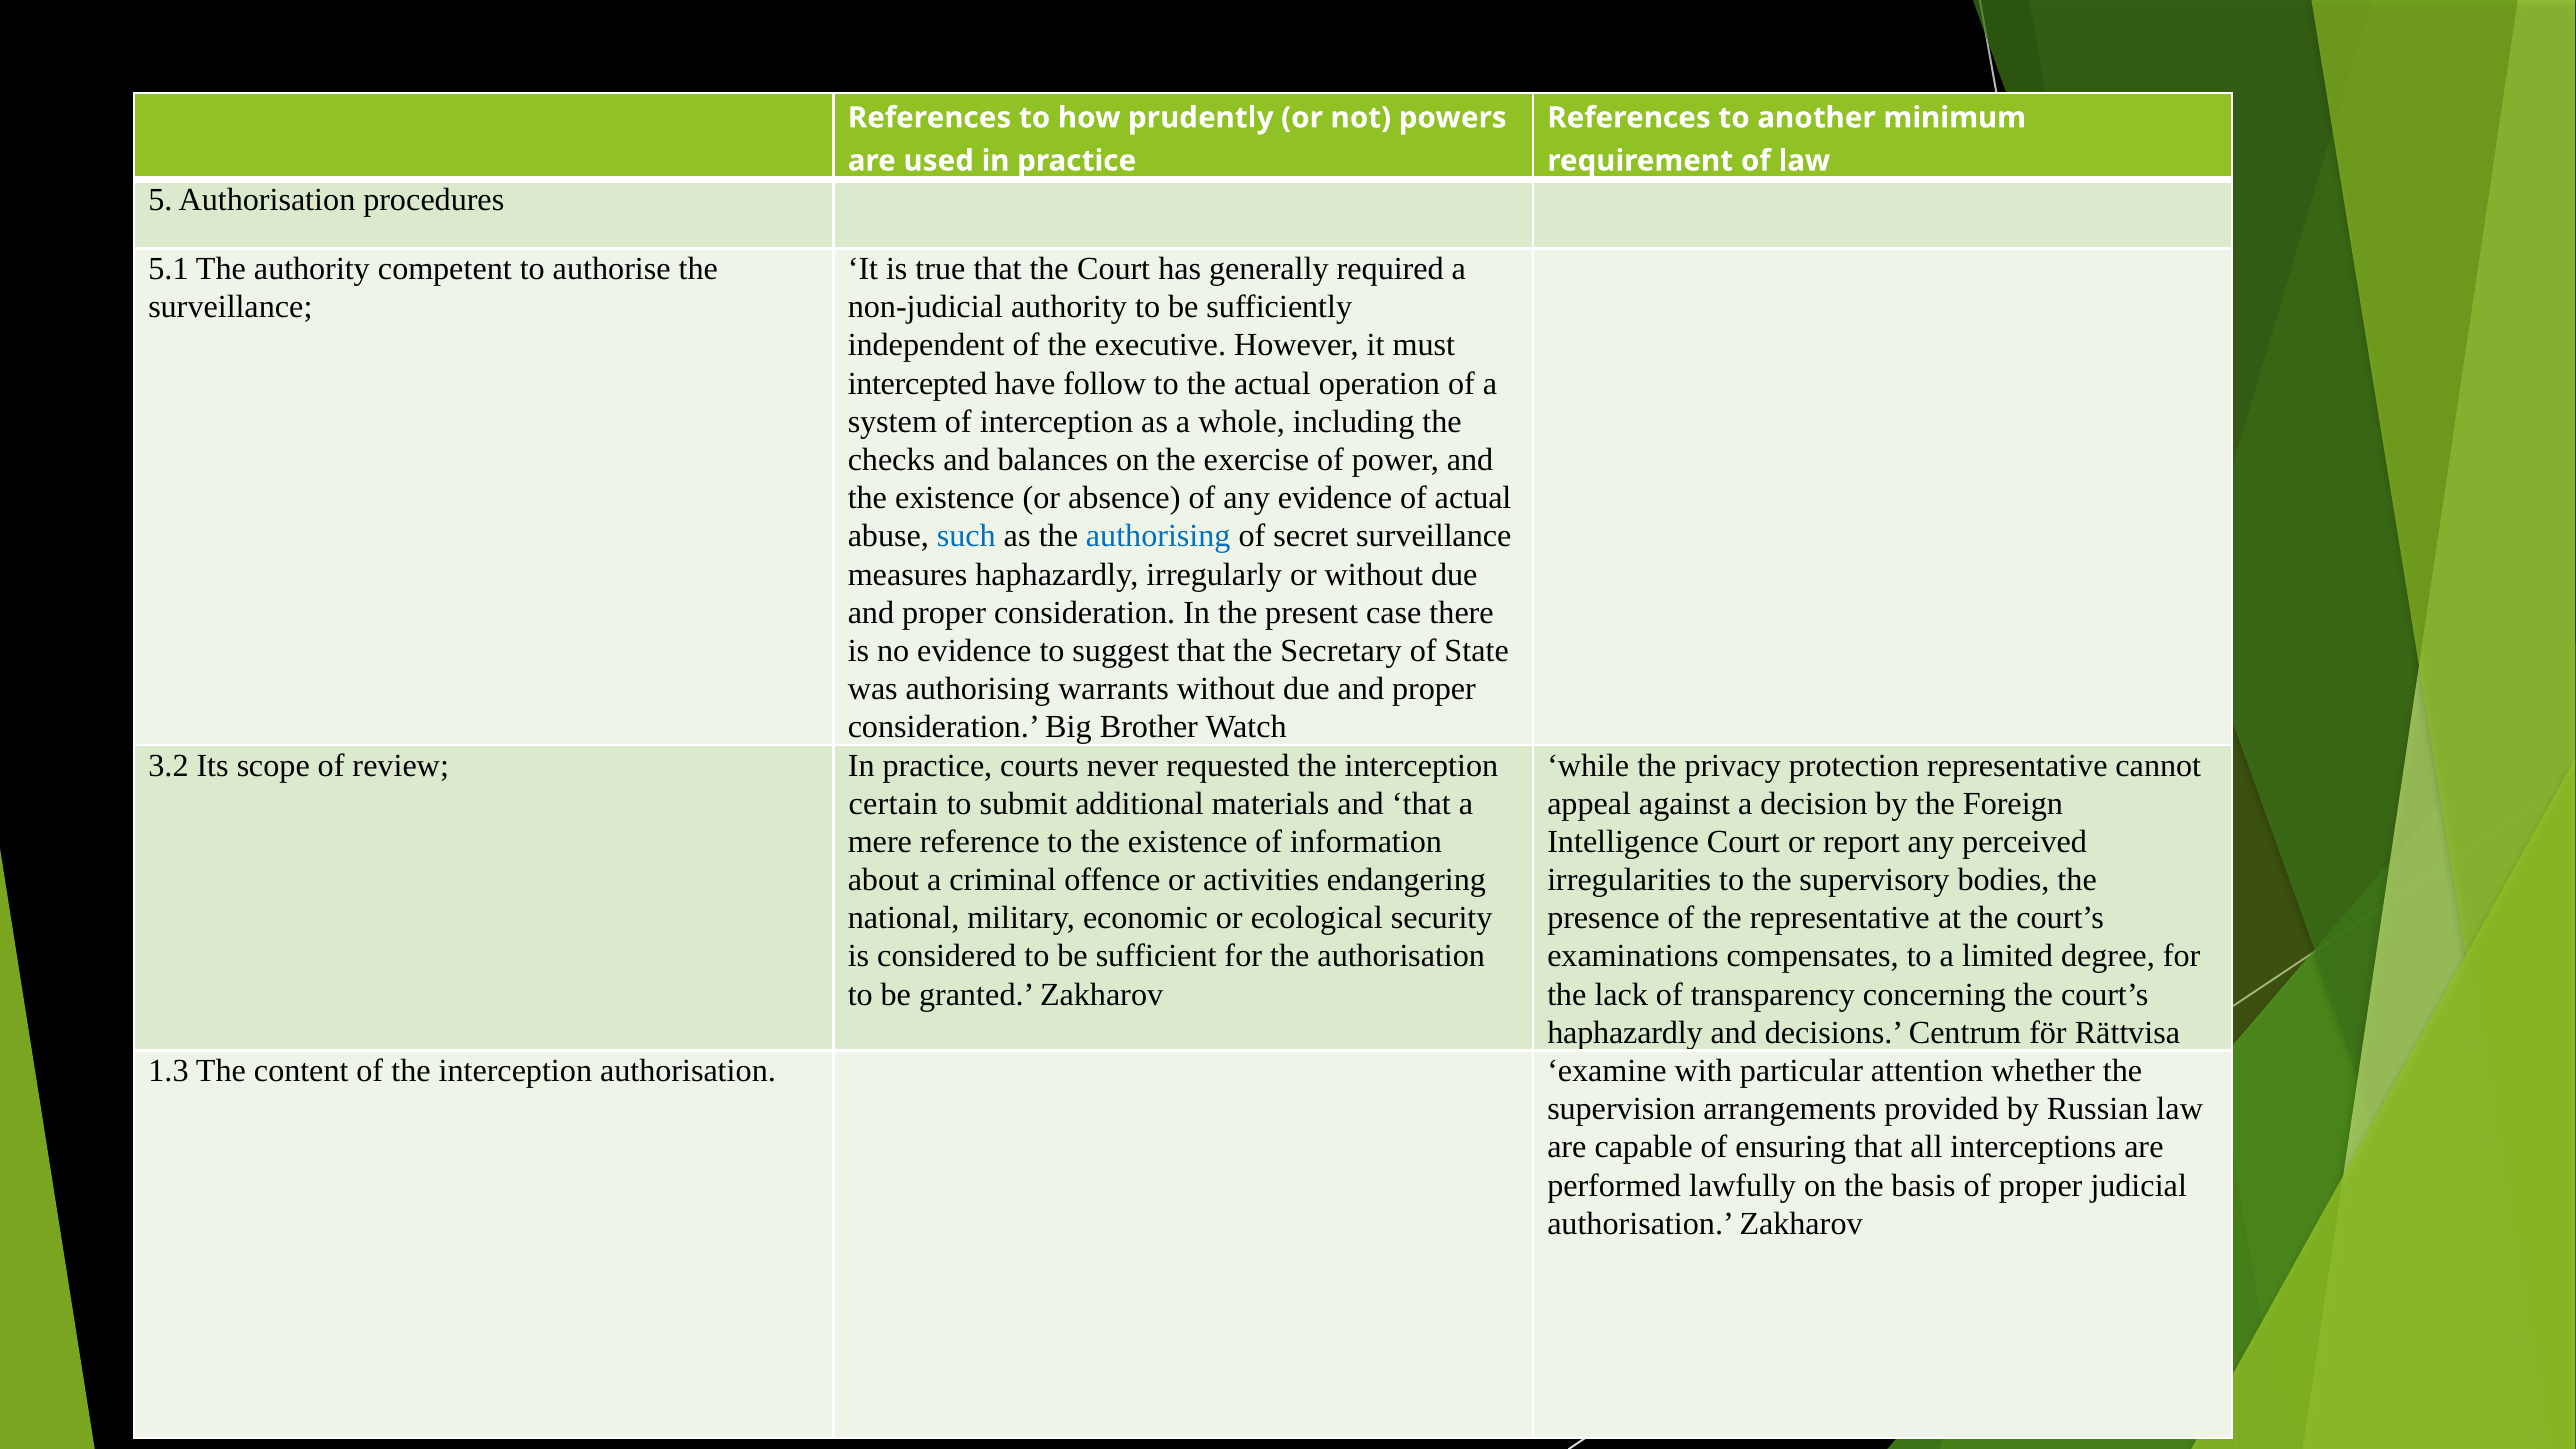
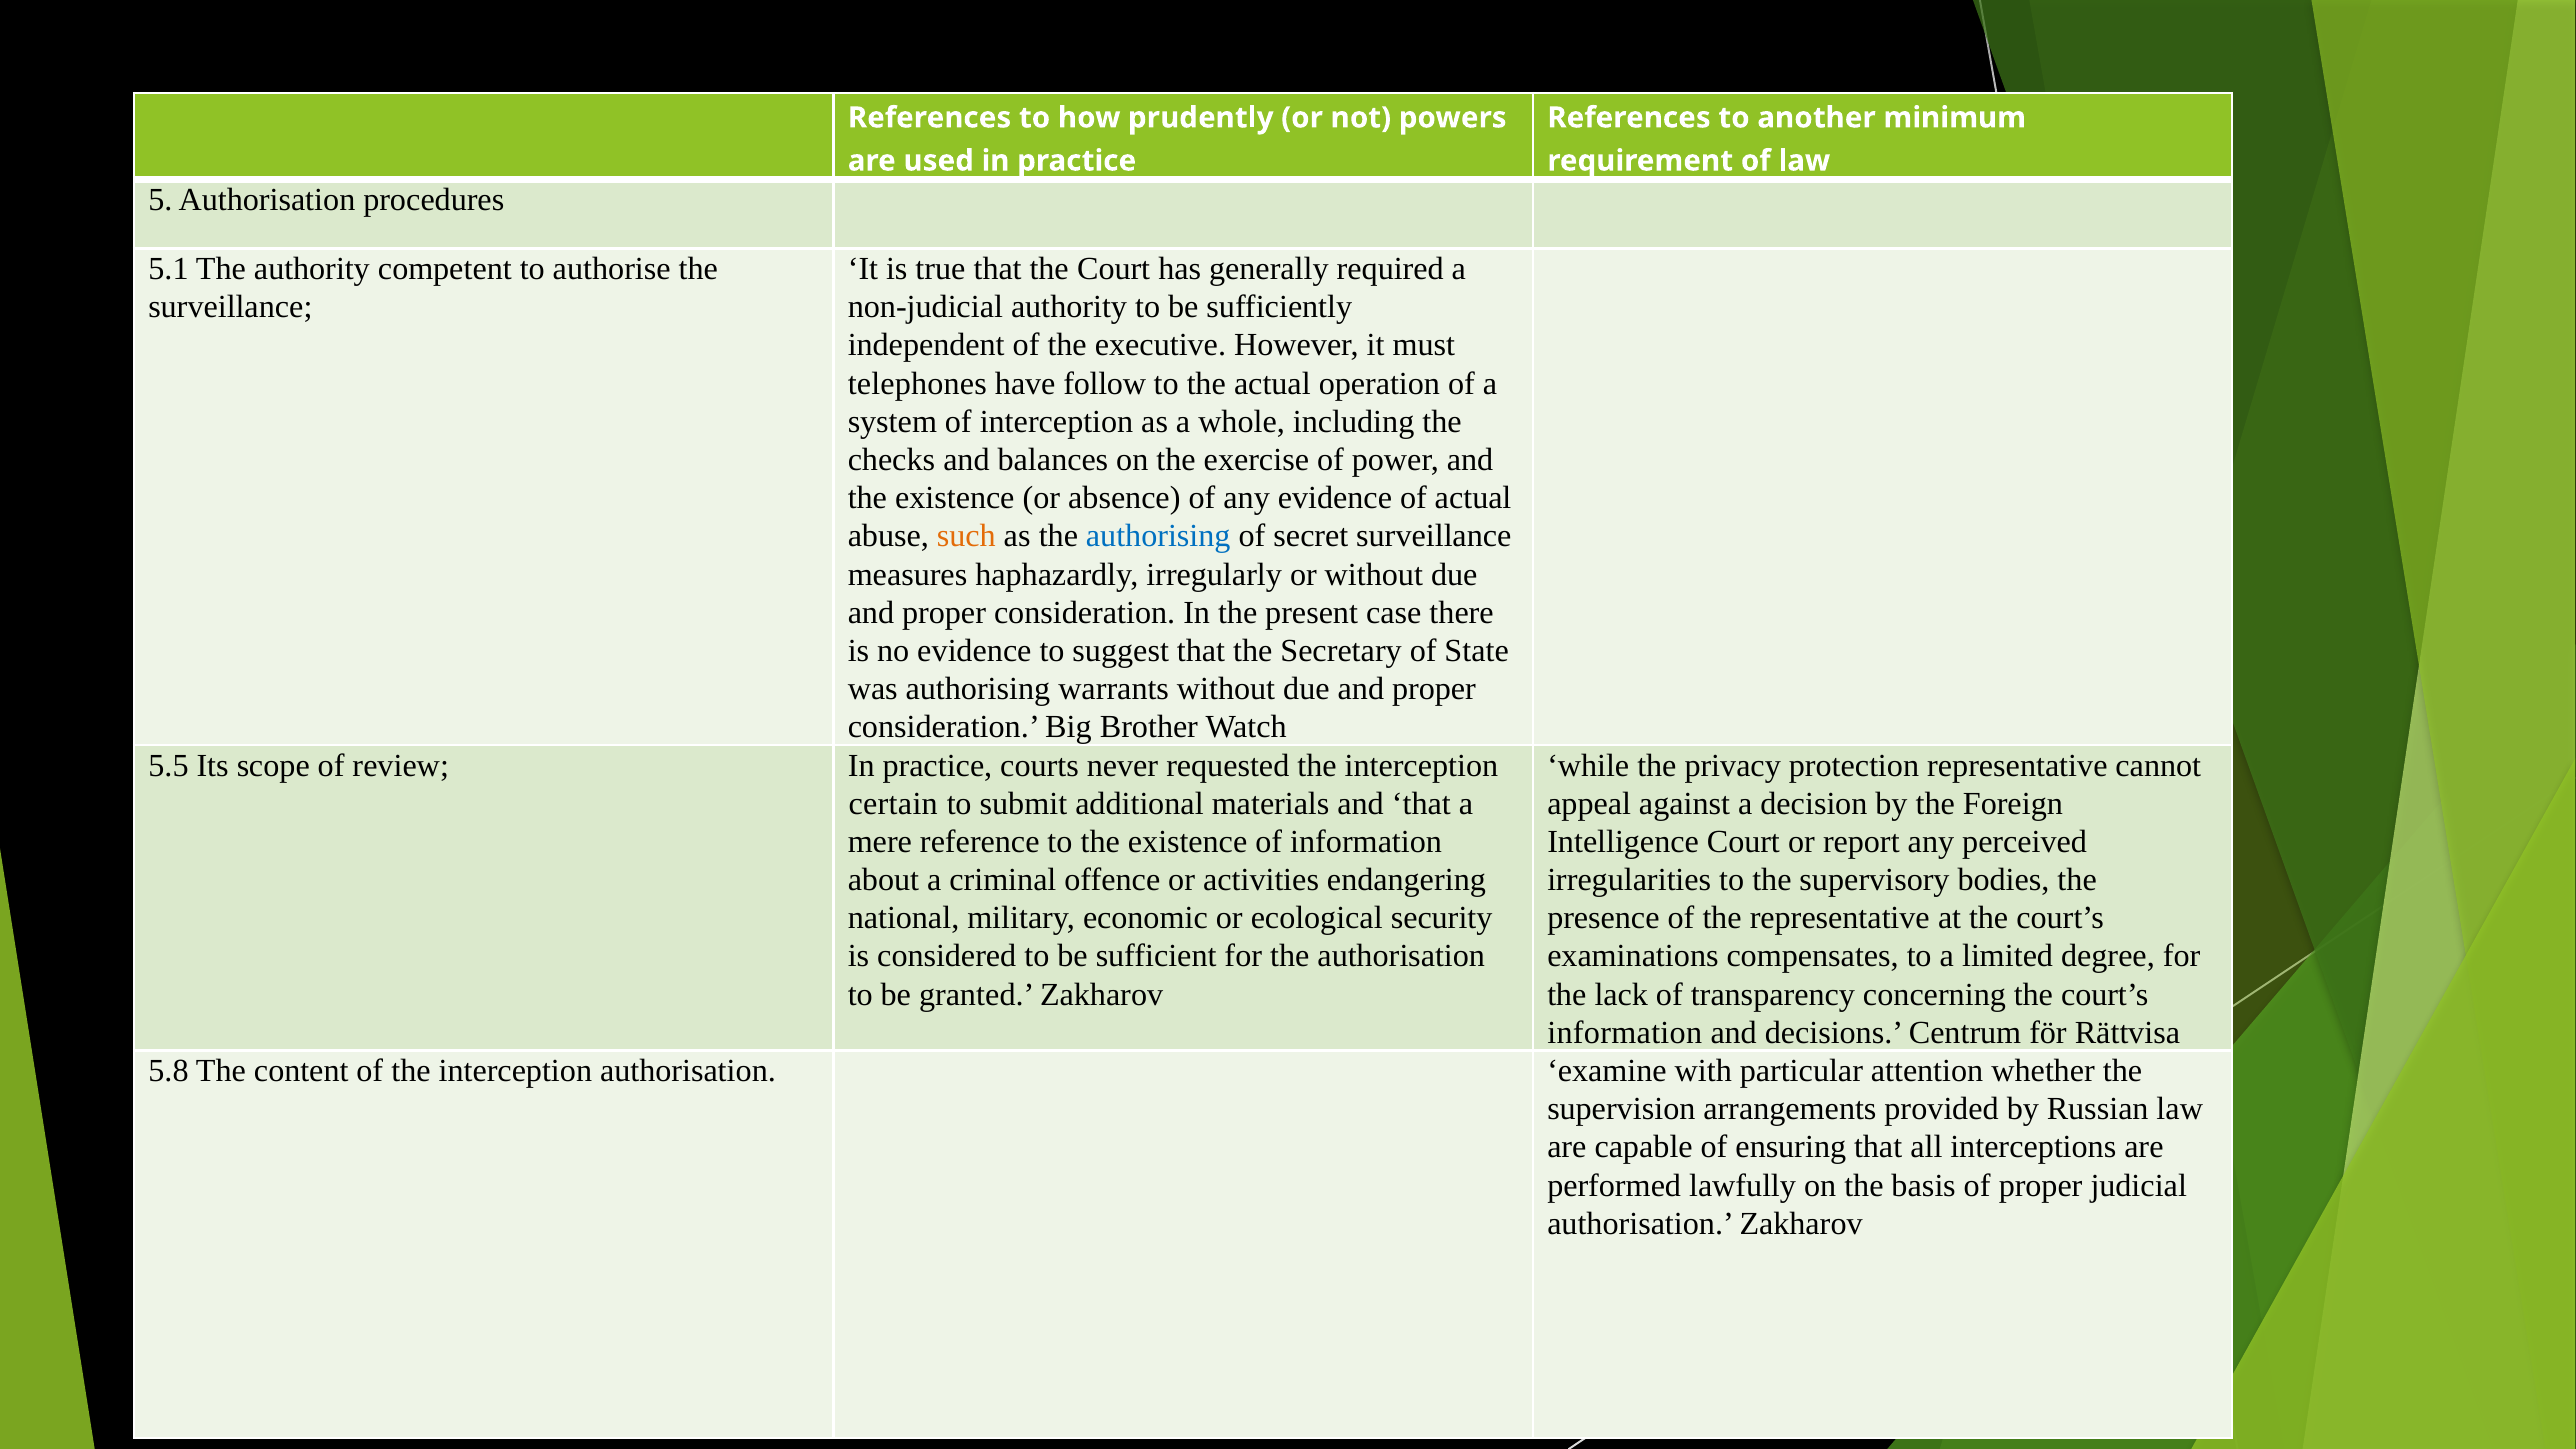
intercepted: intercepted -> telephones (917, 384)
such colour: blue -> orange (966, 536)
3.2: 3.2 -> 5.5 (169, 765)
haphazardly: haphazardly -> information (1625, 1033)
1.3: 1.3 -> 5.8 (169, 1071)
